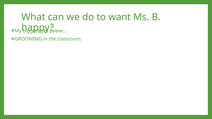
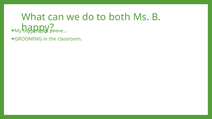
want: want -> both (120, 17)
